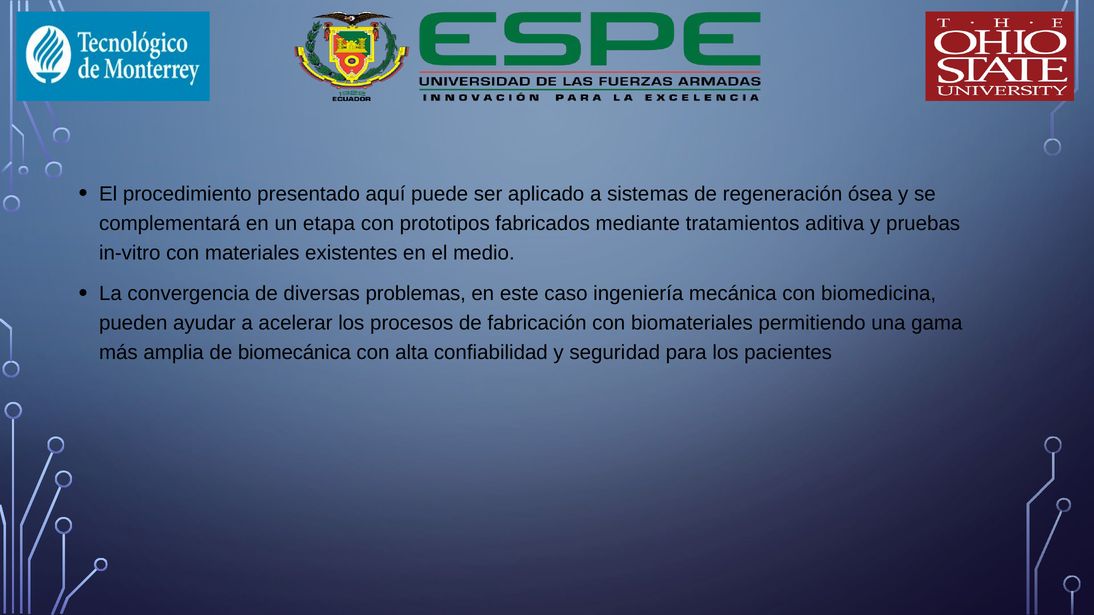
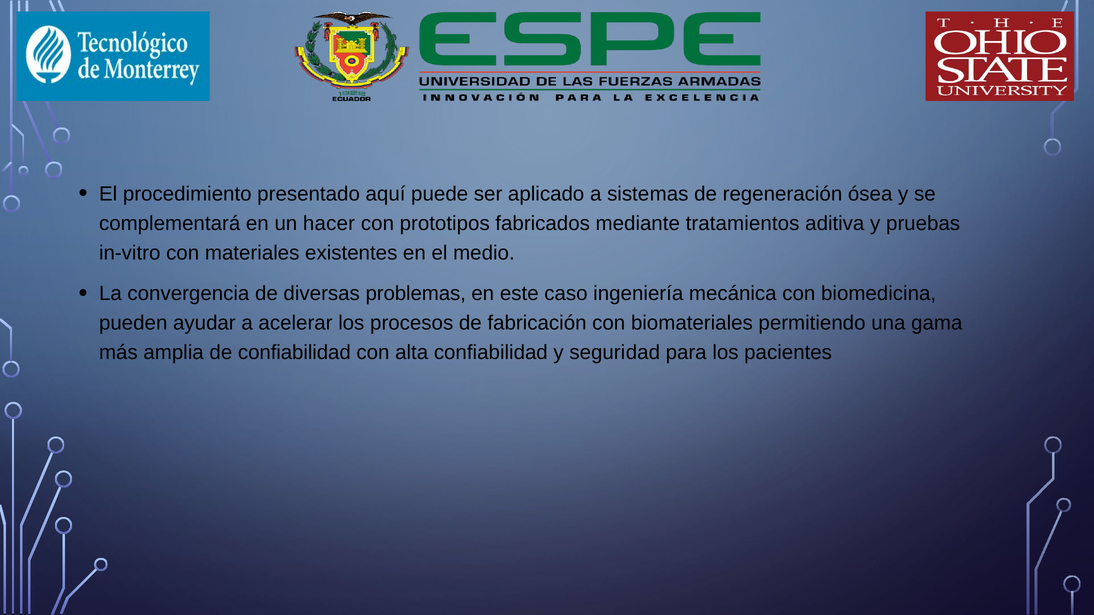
etapa: etapa -> hacer (329, 223)
de biomecánica: biomecánica -> confiabilidad (294, 353)
